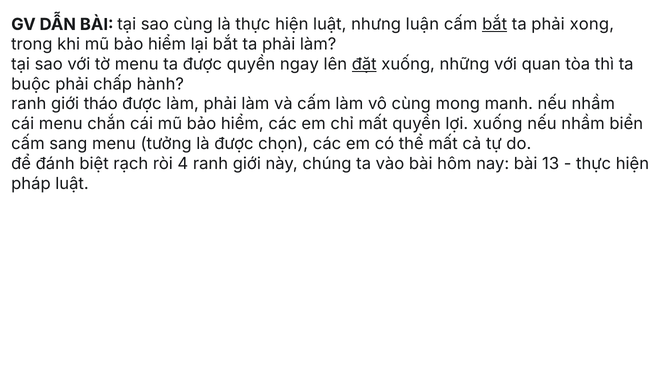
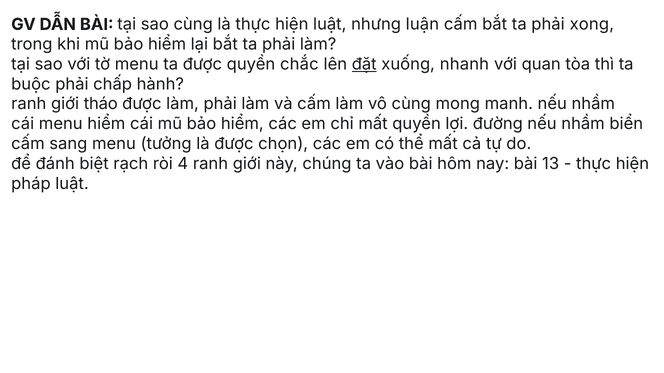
bắt underline: present -> none (495, 24)
ngay: ngay -> chắc (299, 64)
những: những -> nhanh (464, 64)
menu chắn: chắn -> hiểm (106, 124)
lợi xuống: xuống -> đường (498, 124)
